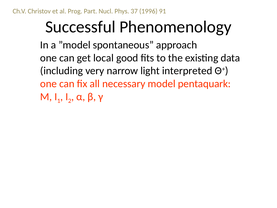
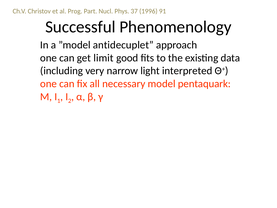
spontaneous: spontaneous -> antidecuplet (123, 45)
local: local -> limit (103, 58)
